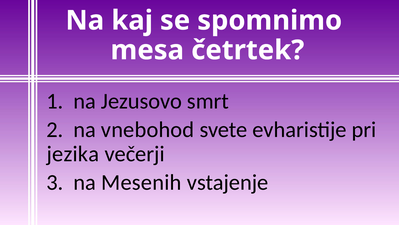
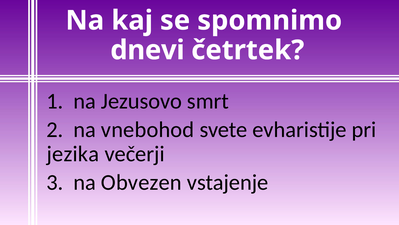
mesa: mesa -> dnevi (147, 50)
Mesenih: Mesenih -> Obvezen (141, 182)
